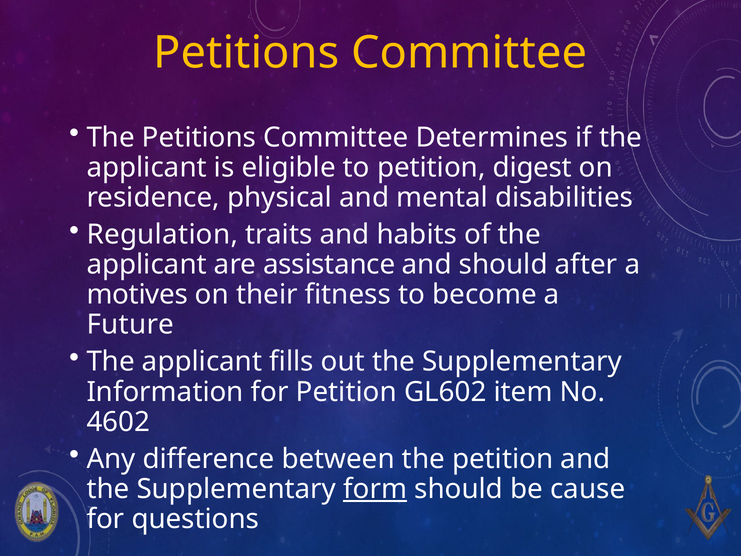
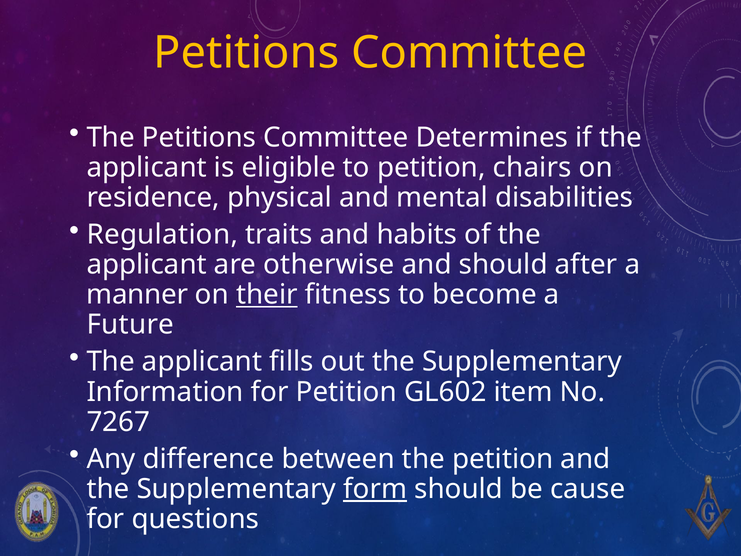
digest: digest -> chairs (532, 167)
assistance: assistance -> otherwise (329, 265)
motives: motives -> manner (137, 295)
their underline: none -> present (267, 295)
4602: 4602 -> 7267 (118, 422)
